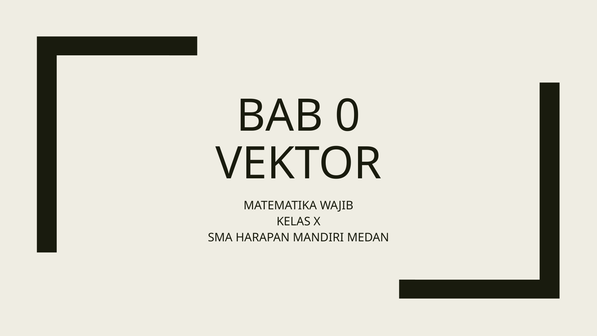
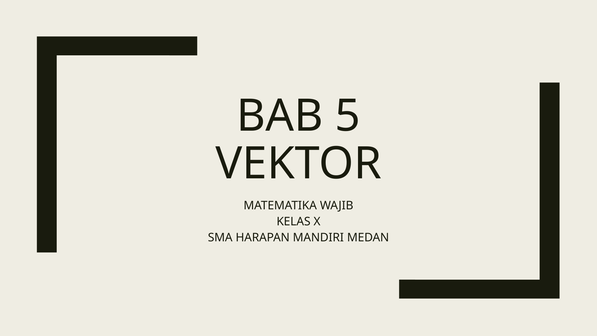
0: 0 -> 5 (348, 116)
